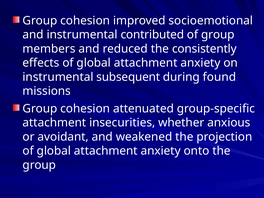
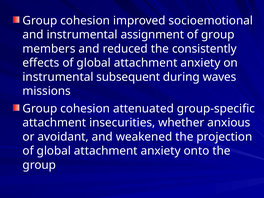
contributed: contributed -> assignment (152, 35)
found: found -> waves (220, 77)
